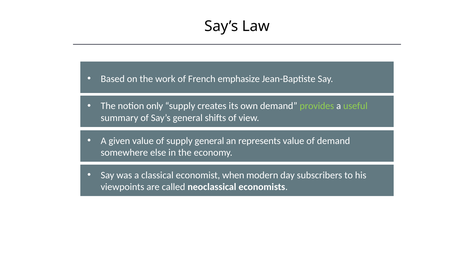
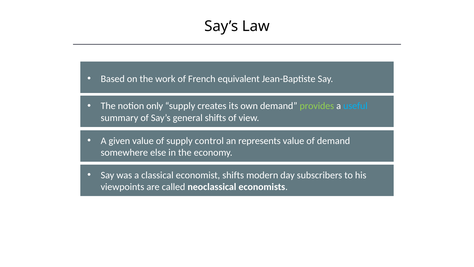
emphasize: emphasize -> equivalent (239, 79)
useful colour: light green -> light blue (355, 106)
supply general: general -> control (209, 141)
economist when: when -> shifts (233, 175)
